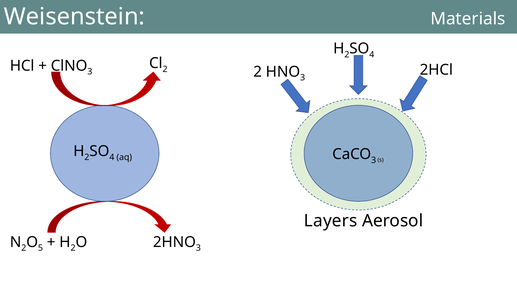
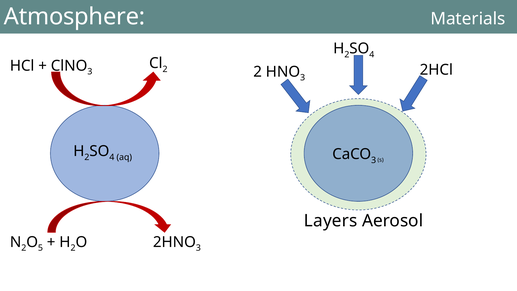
Weisenstein: Weisenstein -> Atmosphere (75, 17)
